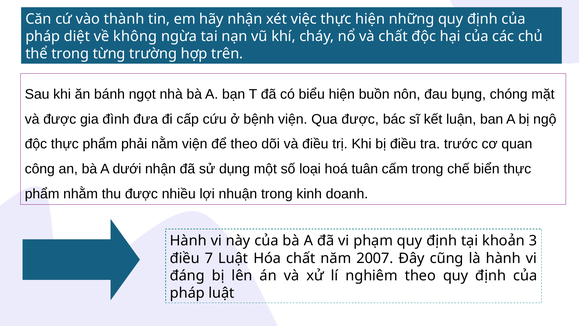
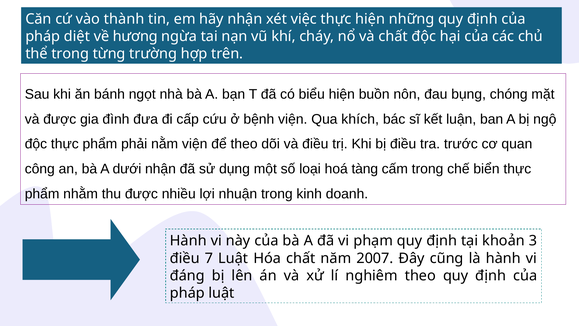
không: không -> hương (135, 36)
Qua được: được -> khích (360, 119)
tuân: tuân -> tàng (365, 169)
